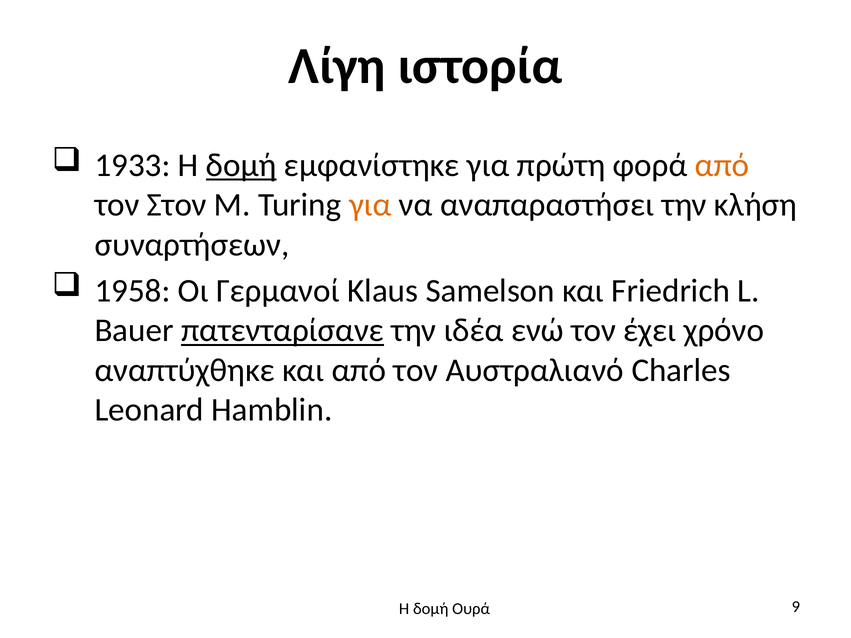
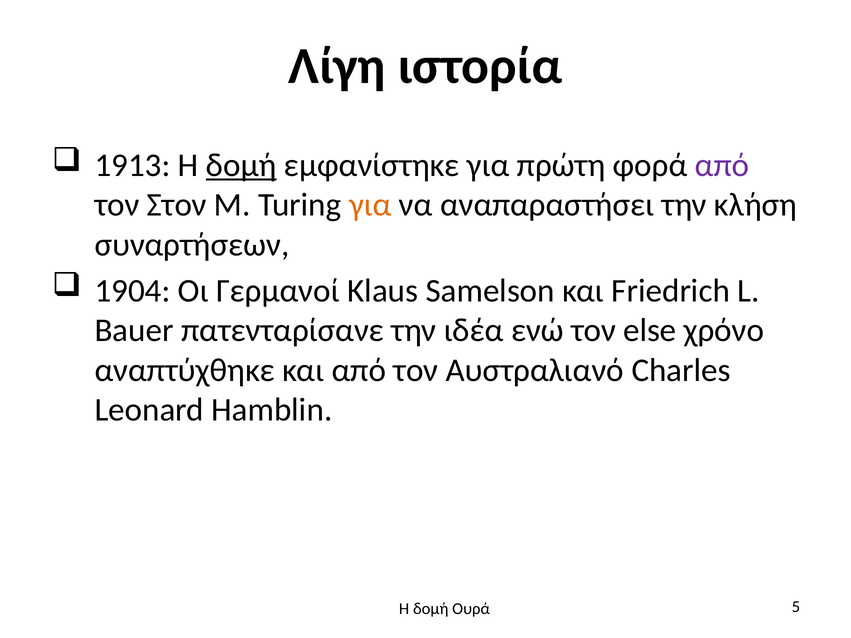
1933: 1933 -> 1913 (132, 166)
από colour: orange -> purple (722, 166)
1958: 1958 -> 1904 (132, 291)
πατενταρίσανε underline: present -> none (283, 331)
έχει: έχει -> else (650, 331)
9: 9 -> 5 (796, 607)
